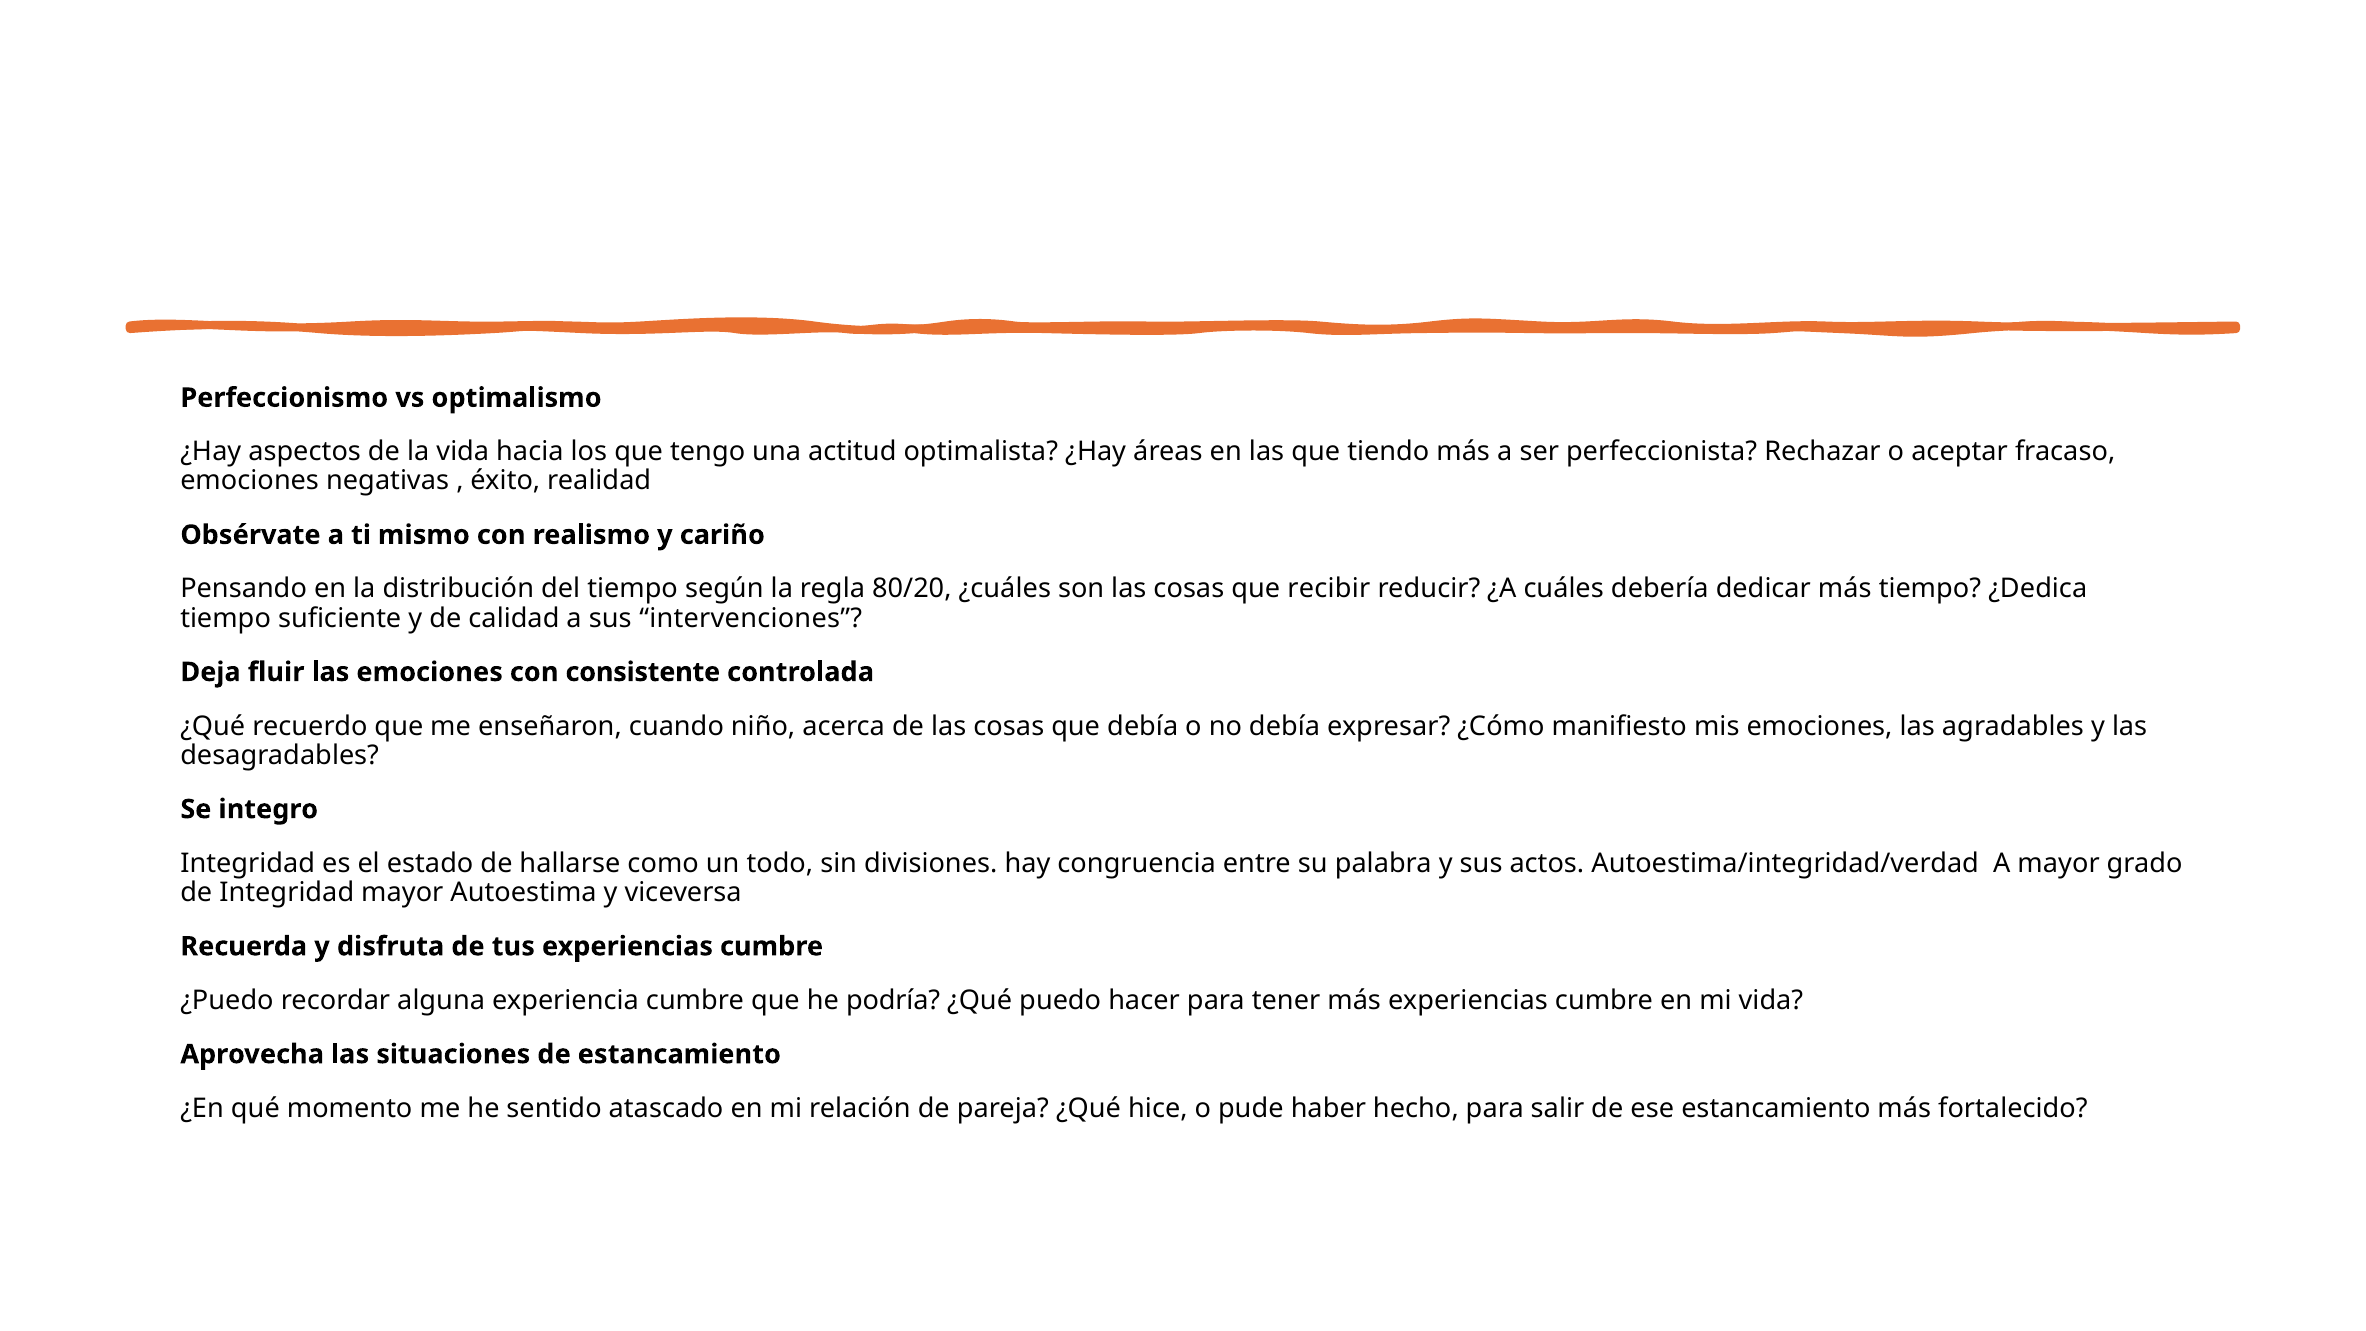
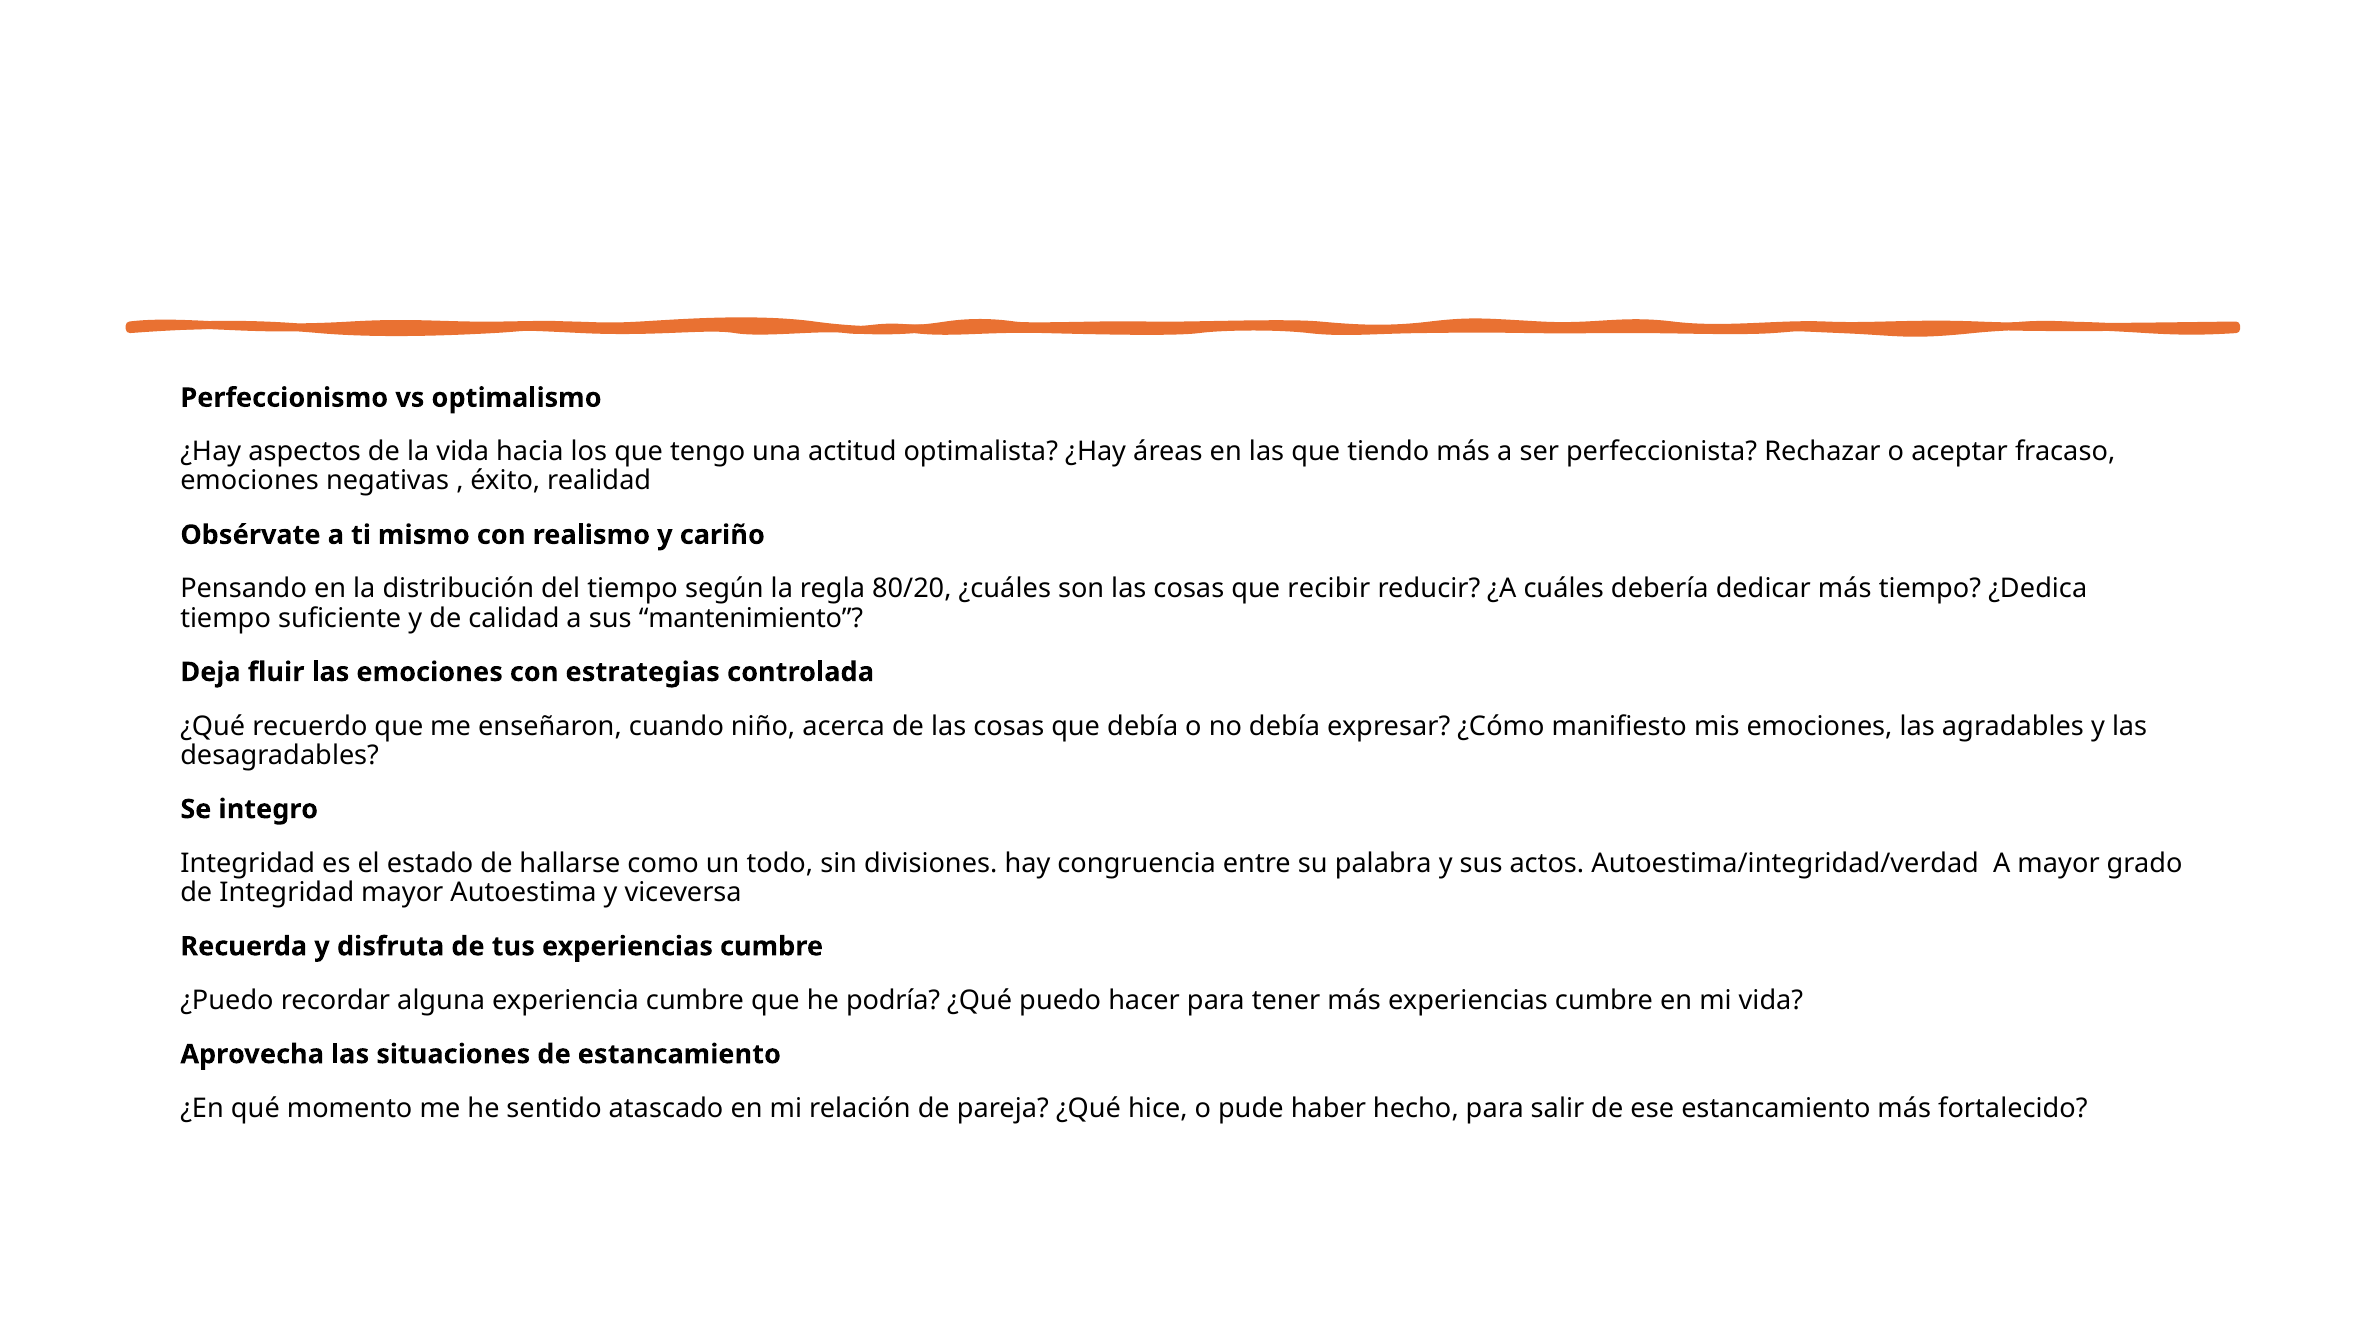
intervenciones: intervenciones -> mantenimiento (751, 618)
consistente: consistente -> estrategias (643, 672)
